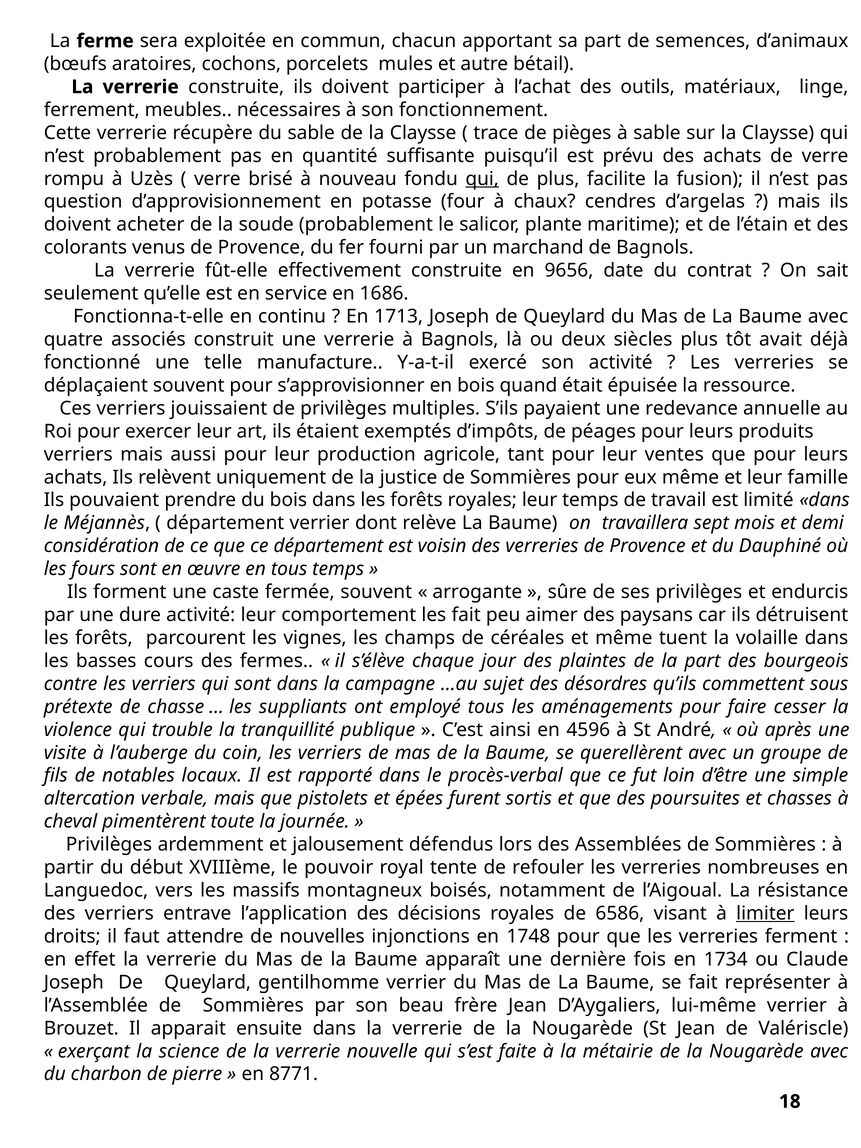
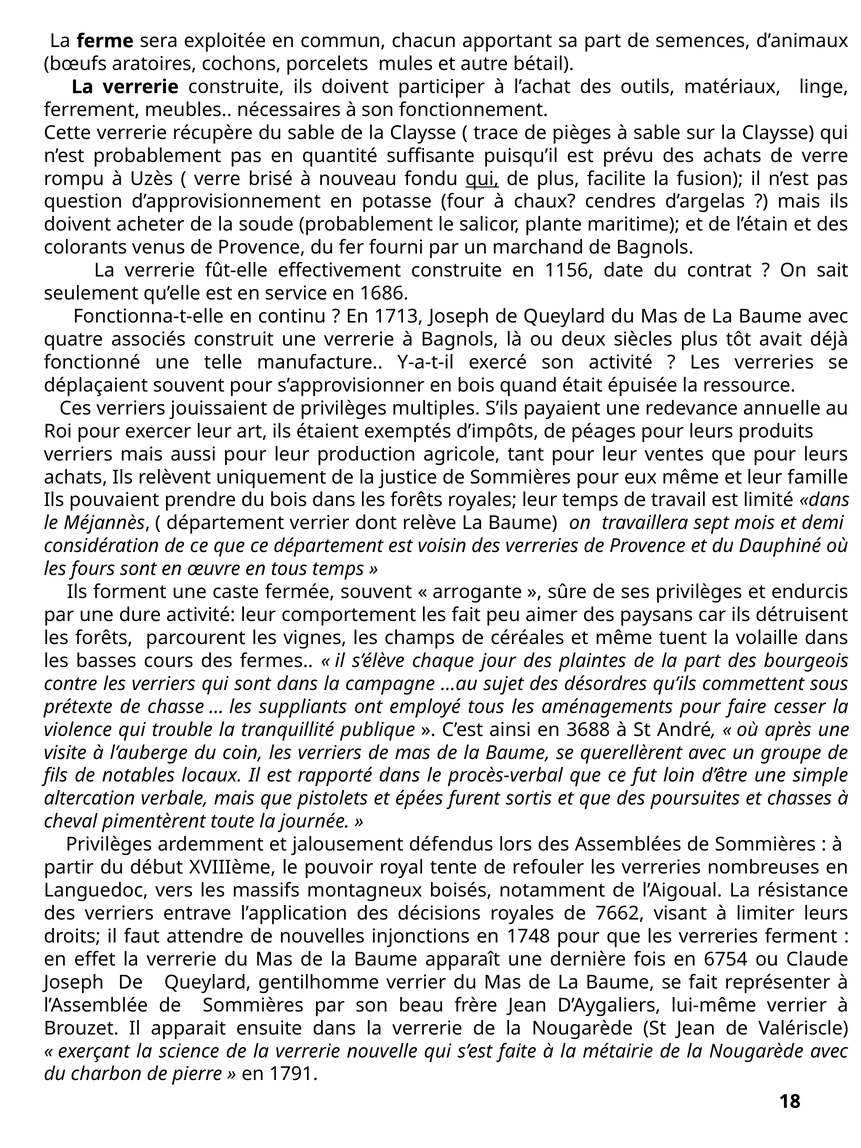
9656: 9656 -> 1156 (569, 271)
4596: 4596 -> 3688 (588, 730)
6586: 6586 -> 7662 (620, 913)
limiter underline: present -> none (765, 913)
1734: 1734 -> 6754 (726, 959)
8771: 8771 -> 1791 (294, 1074)
